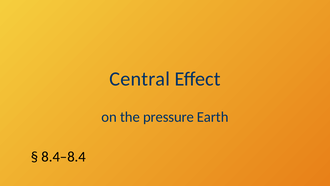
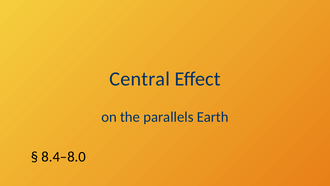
pressure: pressure -> parallels (168, 117)
8.4–8.4: 8.4–8.4 -> 8.4–8.0 (64, 157)
